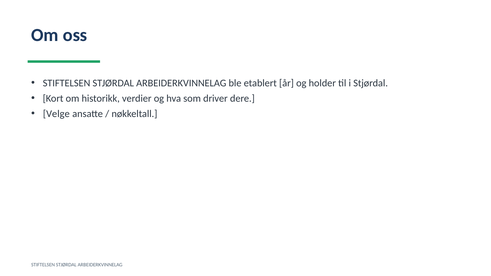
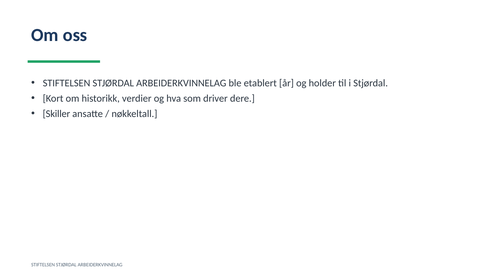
Velge: Velge -> Skiller (56, 114)
